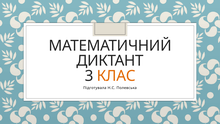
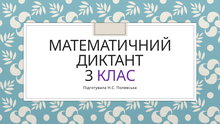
КЛАС colour: orange -> purple (116, 76)
